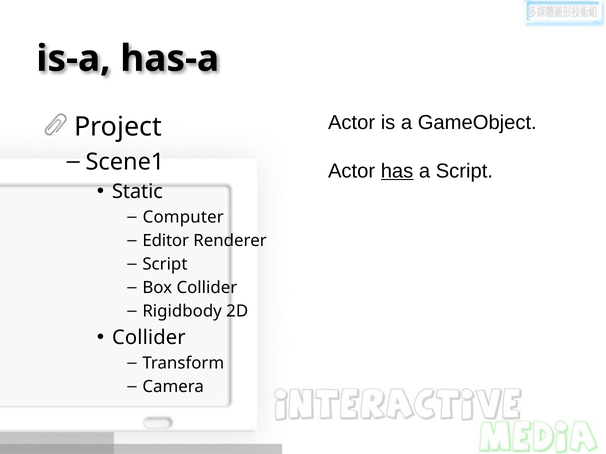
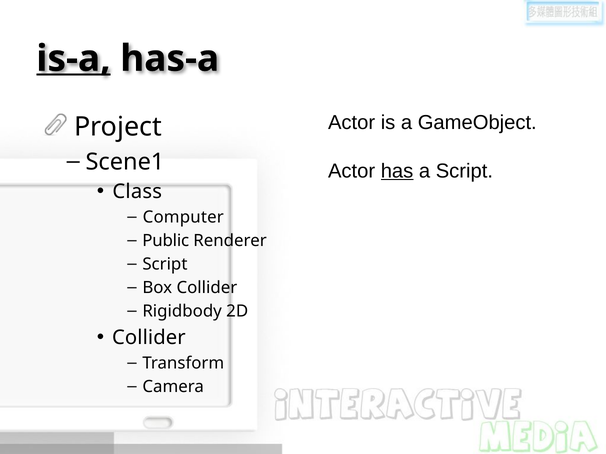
is-a underline: none -> present (73, 59)
Static: Static -> Class (137, 192)
Editor: Editor -> Public (166, 241)
